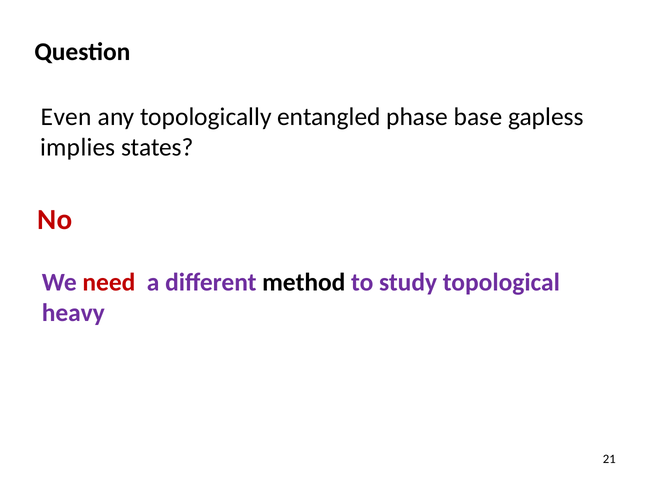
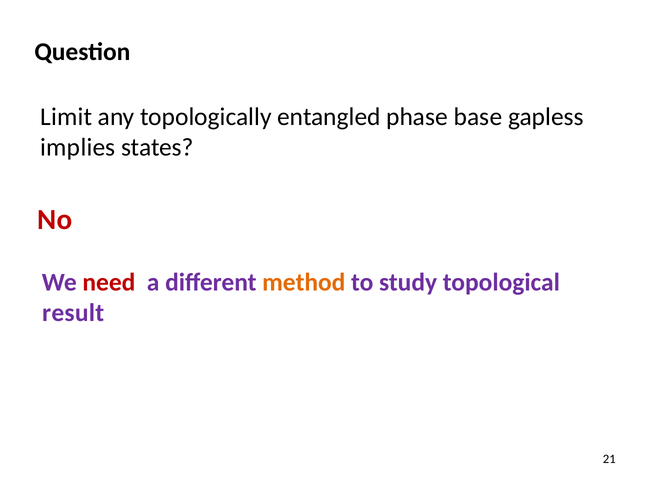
Even: Even -> Limit (66, 117)
method colour: black -> orange (304, 282)
heavy: heavy -> result (73, 313)
